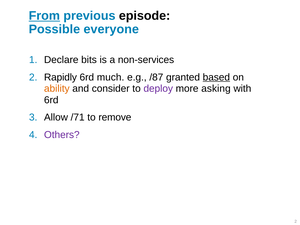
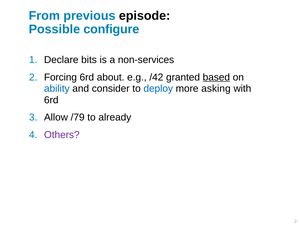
From underline: present -> none (44, 16)
everyone: everyone -> configure (111, 29)
Rapidly: Rapidly -> Forcing (60, 77)
much: much -> about (111, 77)
/87: /87 -> /42 (156, 77)
ability colour: orange -> blue (57, 89)
deploy colour: purple -> blue (158, 89)
/71: /71 -> /79 (78, 117)
remove: remove -> already (115, 117)
